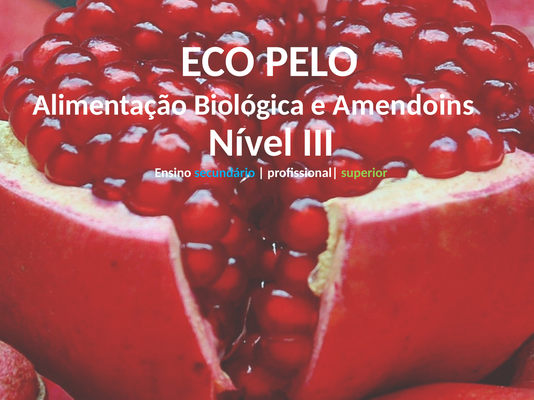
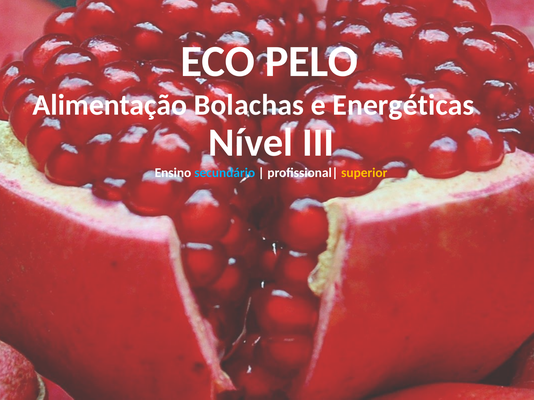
Biológica: Biológica -> Bolachas (249, 105)
Amendoins: Amendoins -> Energéticas (403, 105)
superior colour: light green -> yellow (364, 173)
